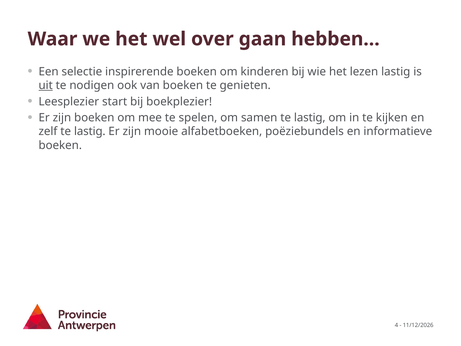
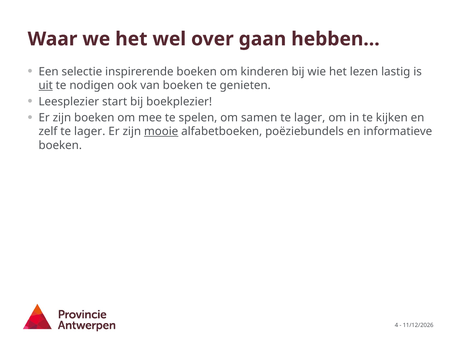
samen te lastig: lastig -> lager (310, 118)
zelf te lastig: lastig -> lager (90, 131)
mooie underline: none -> present (161, 131)
